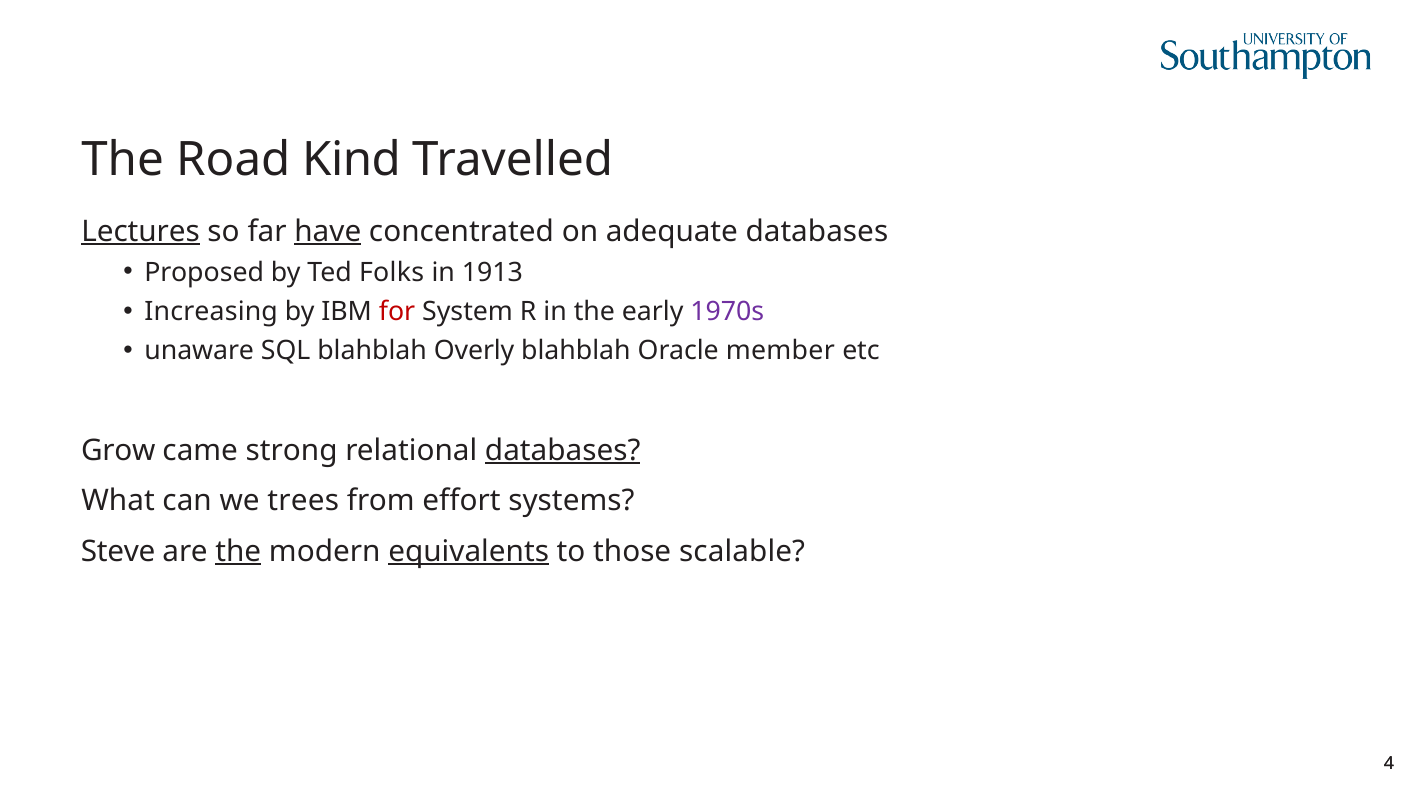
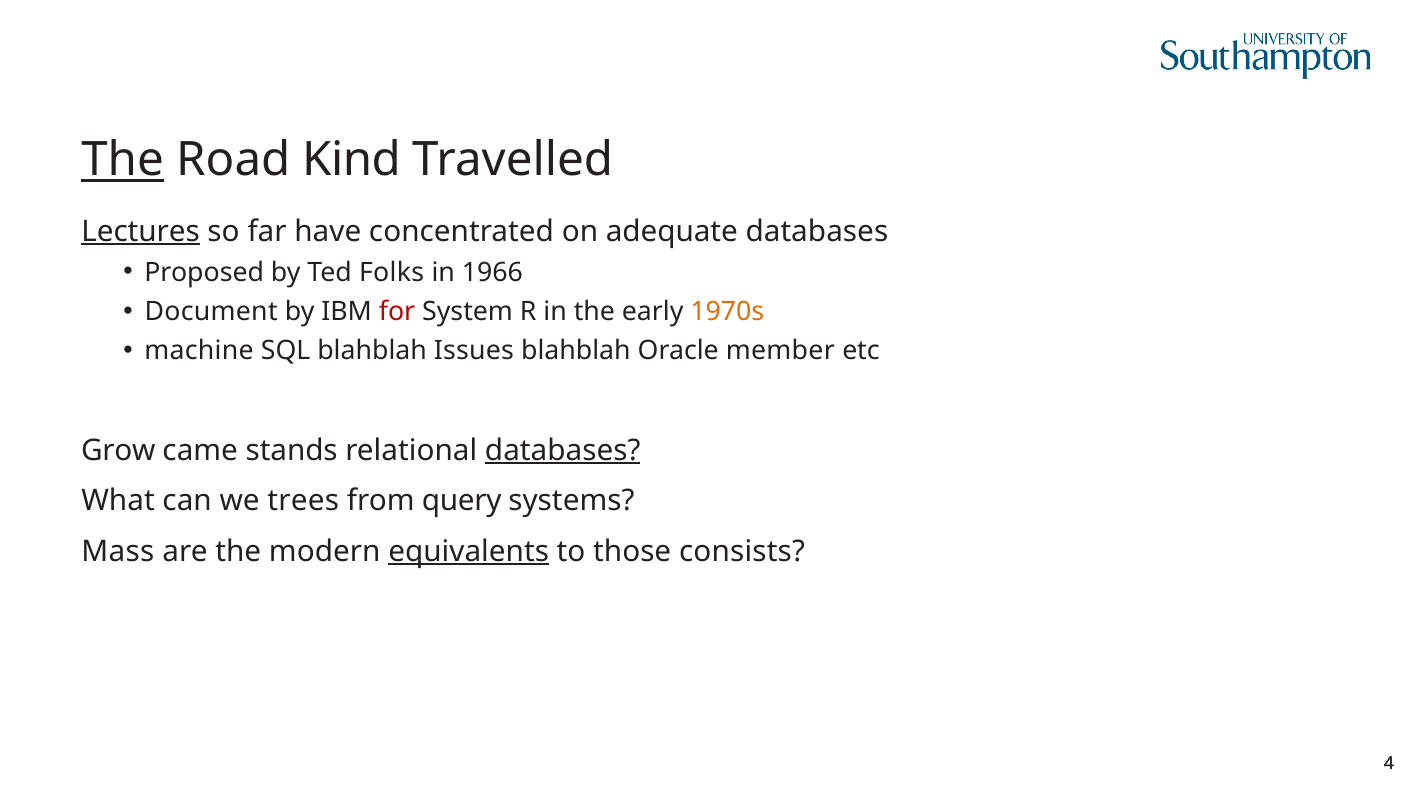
The underline: none -> present (123, 160)
have underline: present -> none (328, 231)
1913: 1913 -> 1966 (492, 272)
Increasing: Increasing -> Document (211, 312)
1970s colour: purple -> orange (727, 312)
unaware: unaware -> machine (199, 351)
Overly: Overly -> Issues (474, 351)
strong: strong -> stands (292, 451)
effort: effort -> query (462, 501)
Steve: Steve -> Mass (118, 552)
the underline: present -> none (238, 552)
scalable: scalable -> consists (742, 552)
